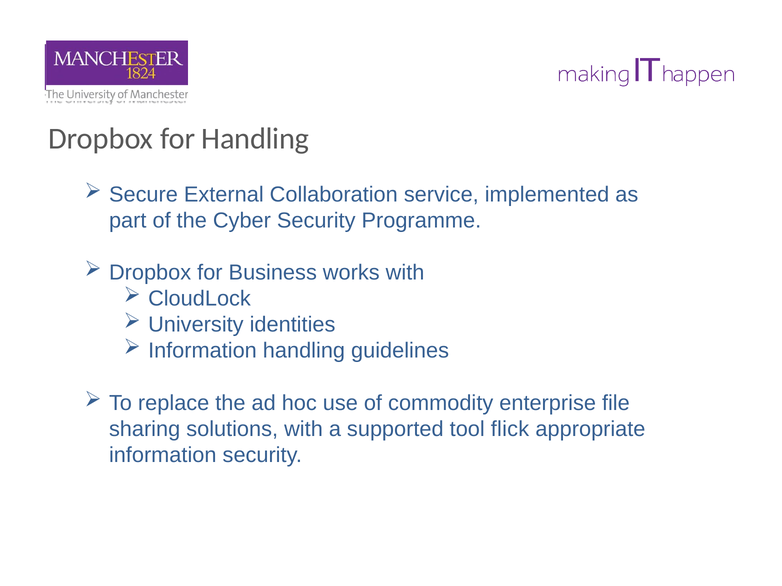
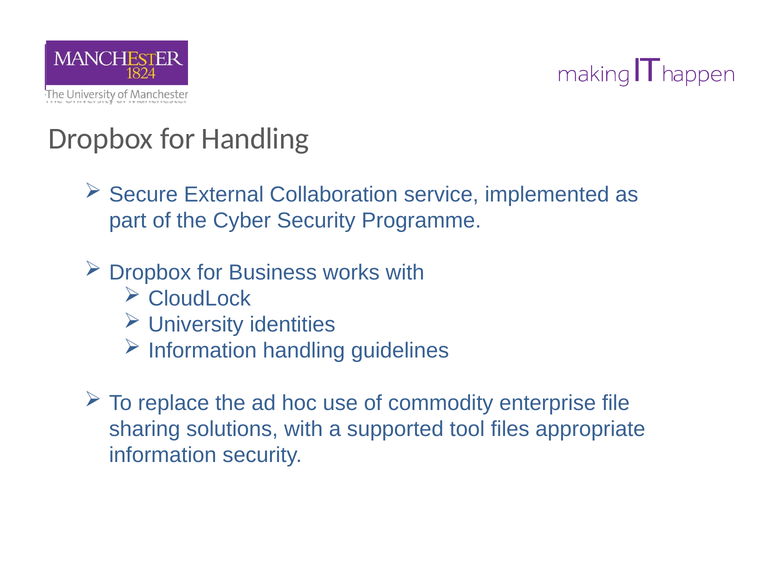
flick: flick -> files (510, 429)
